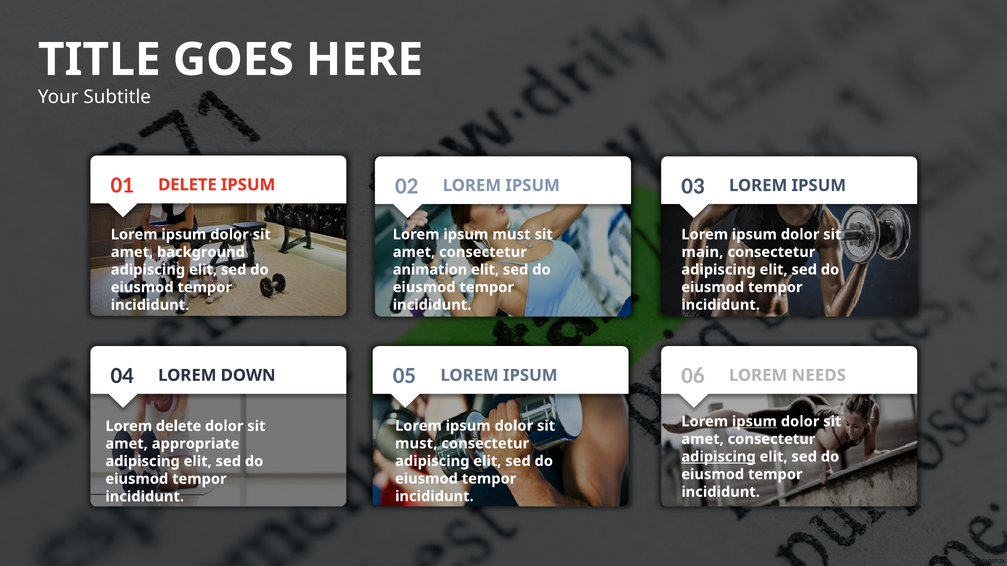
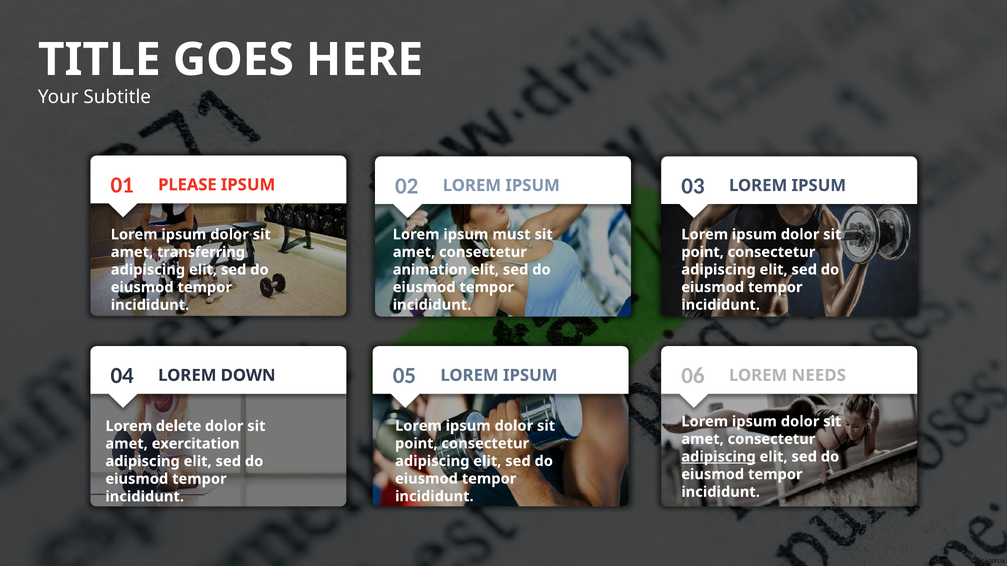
01 DELETE: DELETE -> PLEASE (187, 185)
main: main -> point (703, 252)
background: background -> transferring (201, 252)
ipsum underline: present -> none (754, 422)
must: must -> point (416, 444)
appropriate: appropriate -> exercitation (196, 444)
